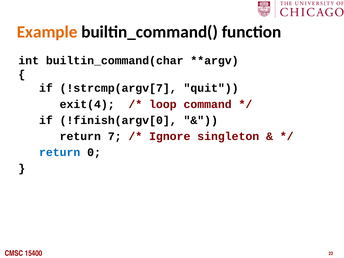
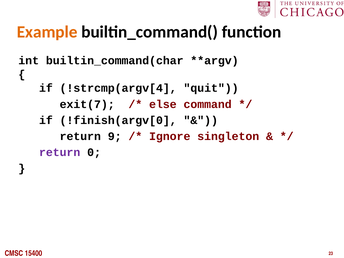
!strcmp(argv[7: !strcmp(argv[7 -> !strcmp(argv[4 (118, 88)
exit(4: exit(4 -> exit(7 (87, 104)
loop: loop -> else (163, 104)
7: 7 -> 9 (115, 136)
return colour: blue -> purple (60, 152)
